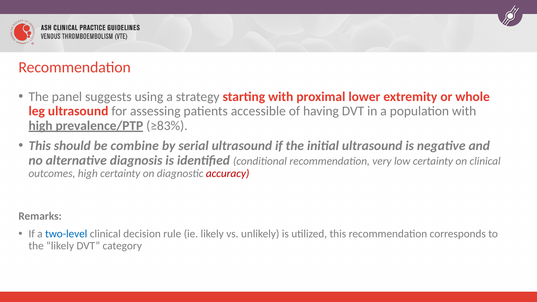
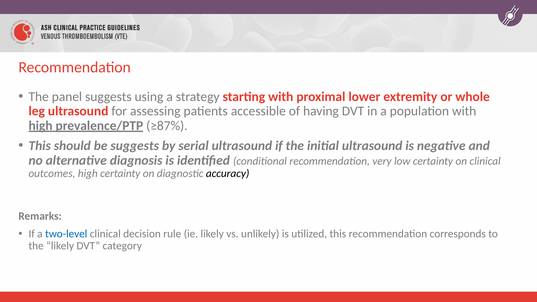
≥83%: ≥83% -> ≥87% (167, 126)
be combine: combine -> suggests (135, 146)
accuracy colour: red -> black (228, 174)
